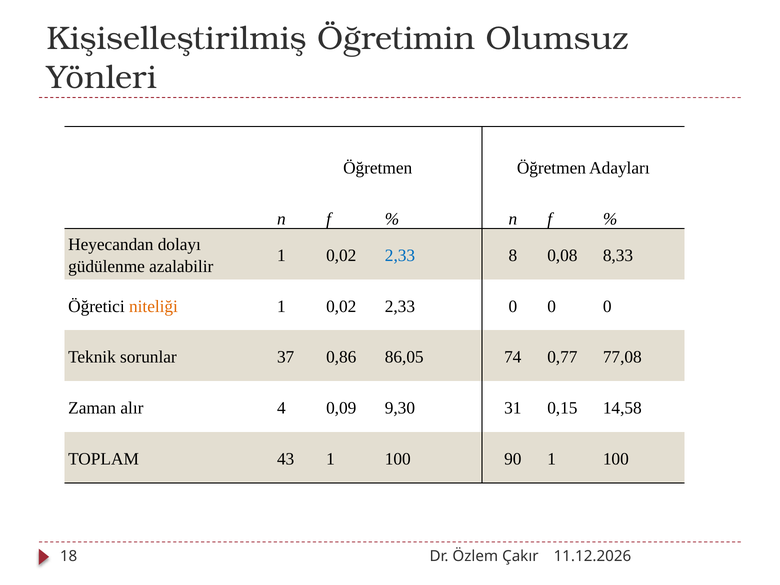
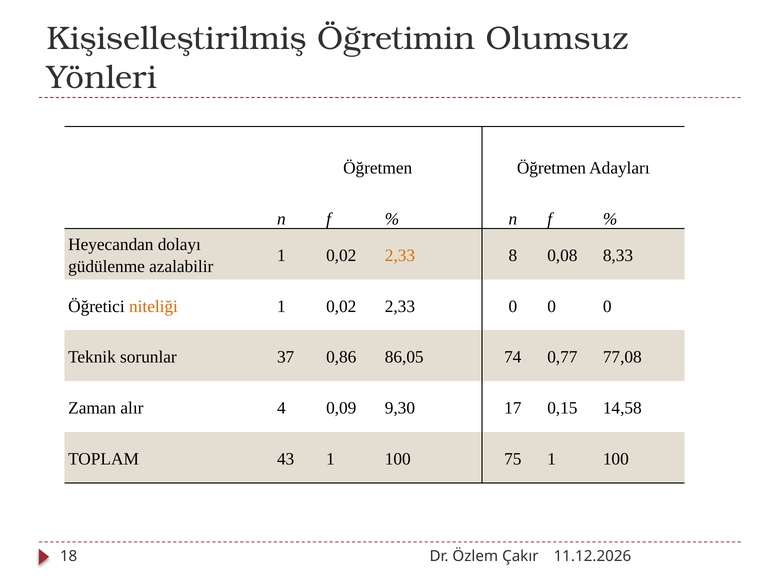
2,33 colour: blue -> orange (400, 255)
31: 31 -> 17 (513, 408)
90: 90 -> 75 (513, 459)
